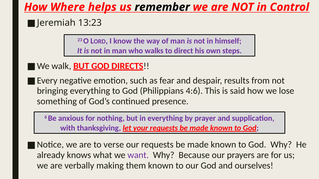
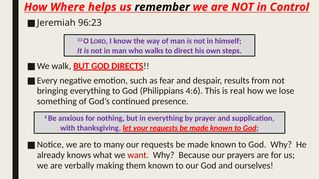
13:23: 13:23 -> 96:23 (90, 23)
said: said -> real (237, 91)
verse: verse -> many (114, 145)
want colour: purple -> red (138, 155)
